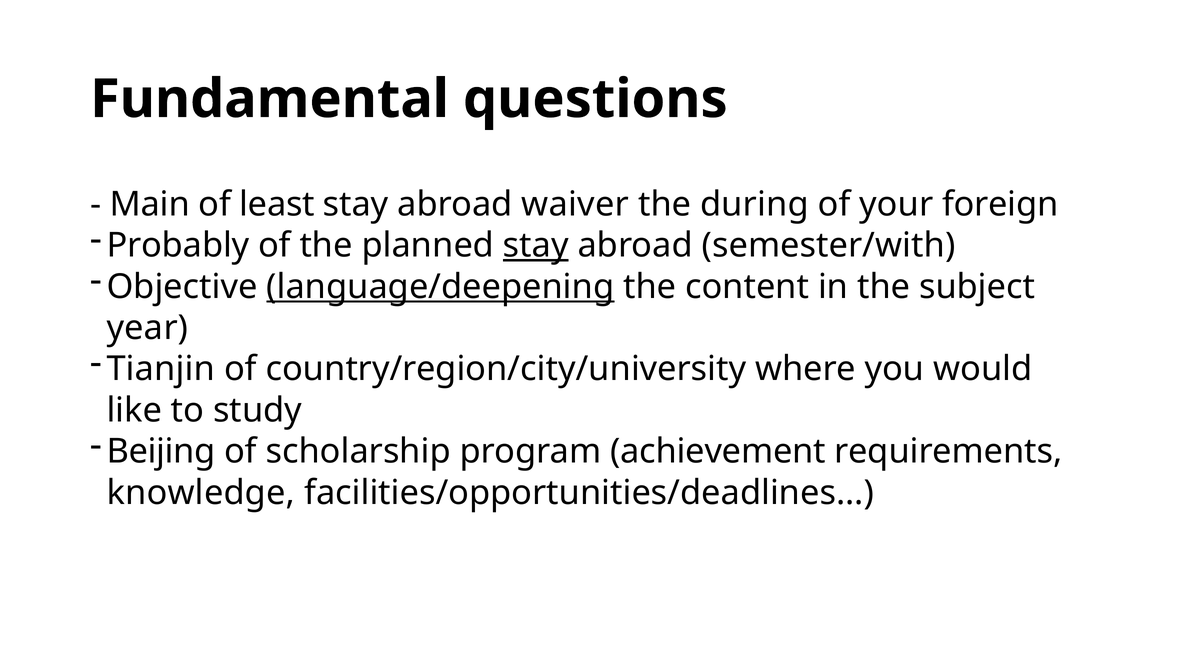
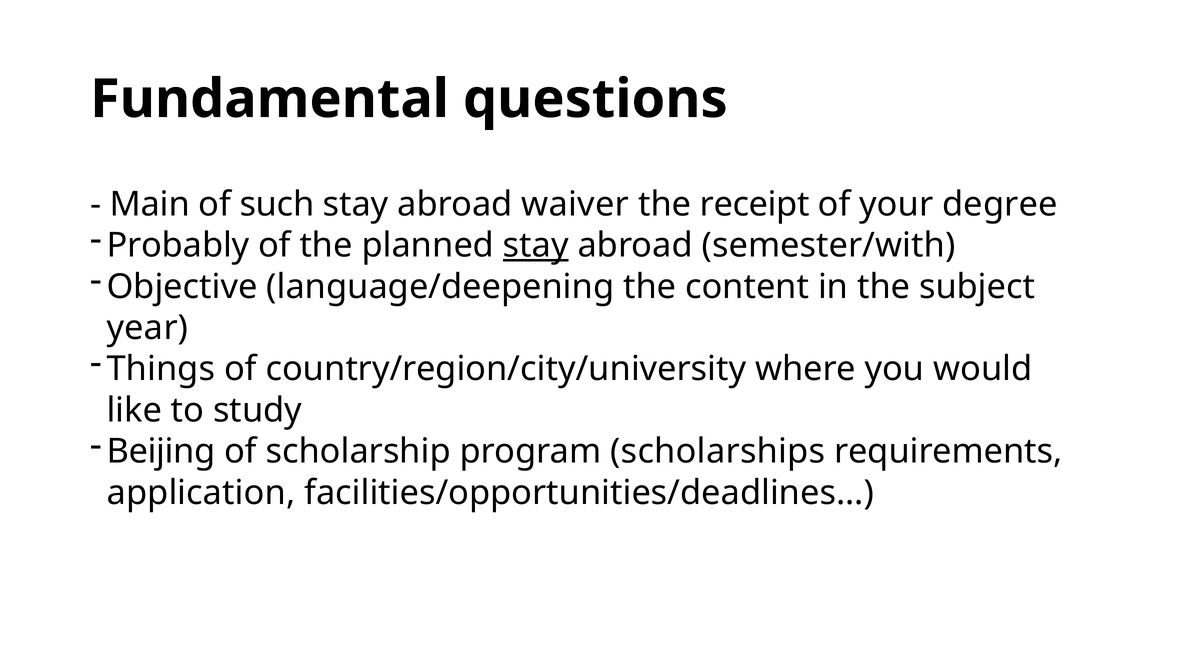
least: least -> such (277, 204)
during: during -> receipt (755, 204)
foreign: foreign -> degree (1000, 204)
language/deepening underline: present -> none (440, 287)
Tianjin: Tianjin -> Things (161, 369)
achievement: achievement -> scholarships (718, 452)
knowledge: knowledge -> application (201, 493)
